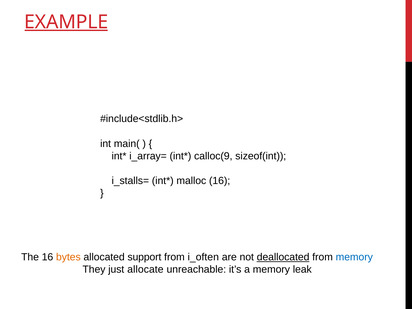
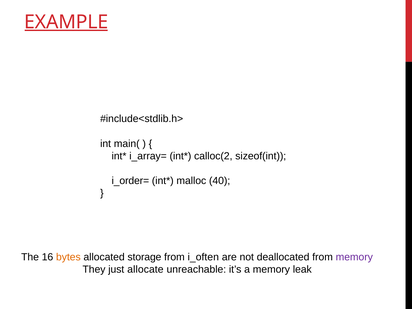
calloc(9: calloc(9 -> calloc(2 (213, 156)
i_stalls=: i_stalls= -> i_order= (130, 181)
malloc 16: 16 -> 40 (220, 181)
support: support -> storage (144, 257)
deallocated underline: present -> none (283, 257)
memory colour: blue -> purple (354, 257)
